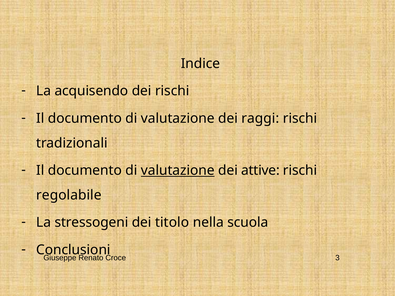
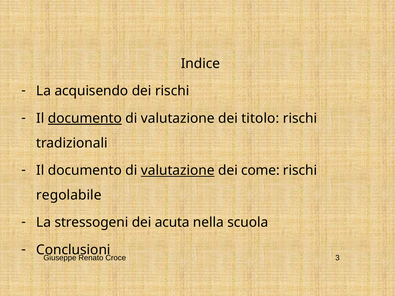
documento underline: none -> present (85, 118)
raggi: raggi -> titolo (260, 118)
attive: attive -> come (260, 171)
titolo: titolo -> acuta (172, 223)
